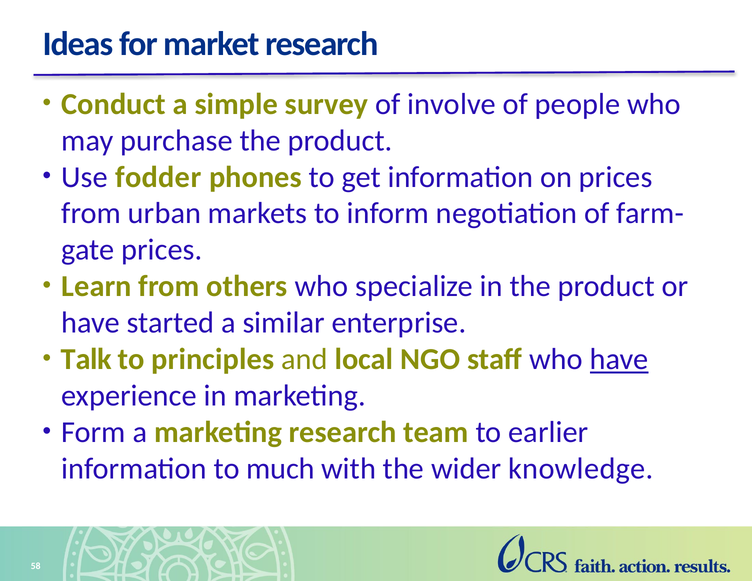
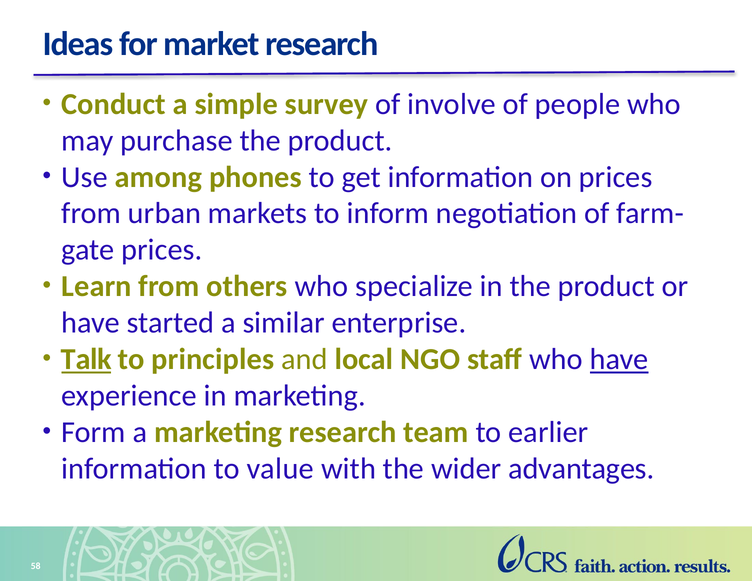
fodder: fodder -> among (158, 177)
Talk underline: none -> present (86, 359)
much: much -> value (280, 469)
knowledge: knowledge -> advantages (581, 469)
